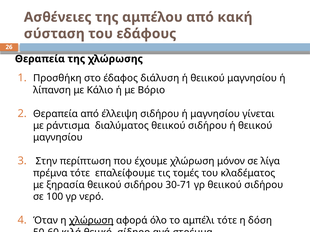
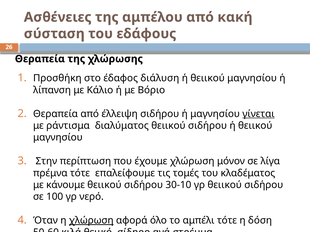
γίνεται underline: none -> present (259, 114)
ξηρασία: ξηρασία -> κάνουμε (66, 185)
30-71: 30-71 -> 30-10 (178, 185)
